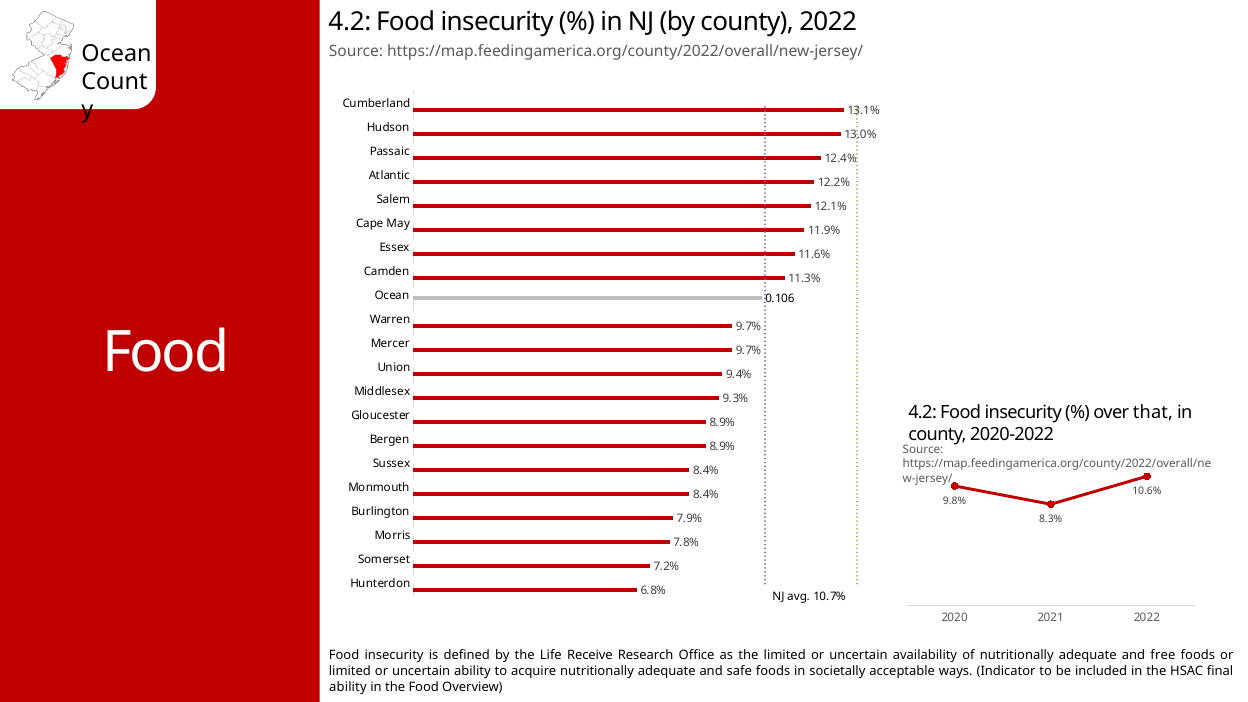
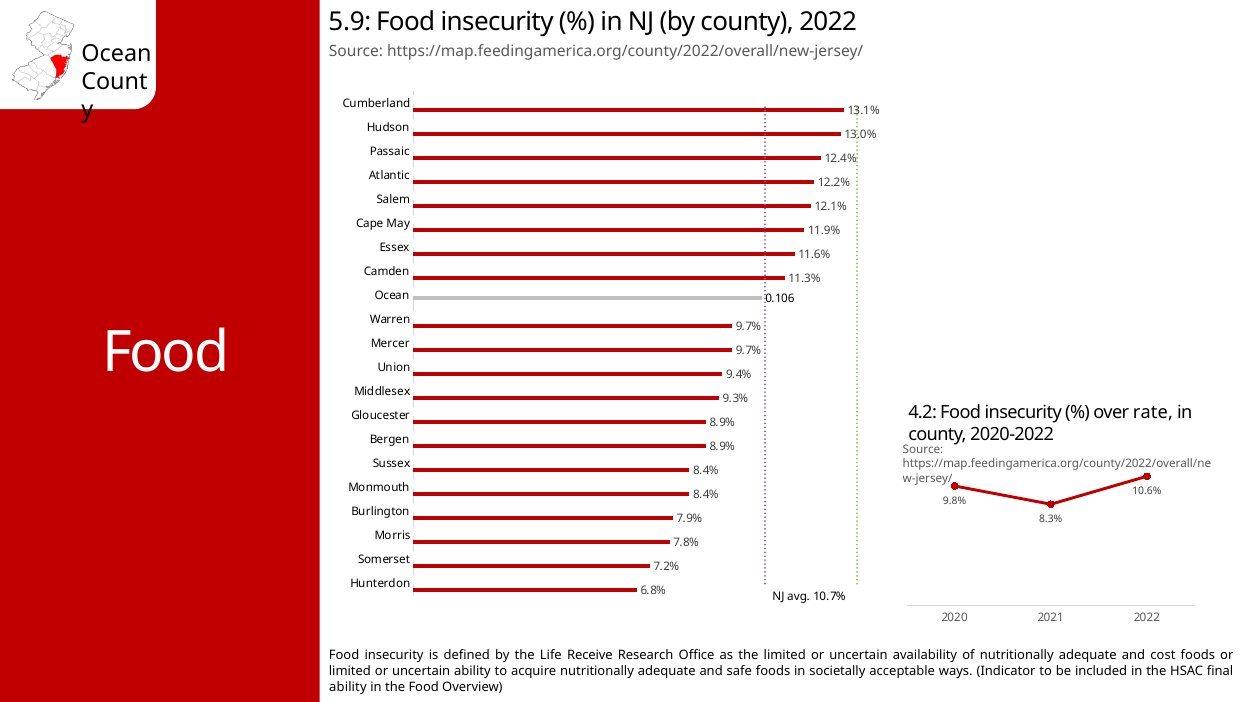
4.2: 4.2 -> 5.9 (350, 22)
that: that -> rate (1153, 412)
free: free -> cost (1163, 656)
